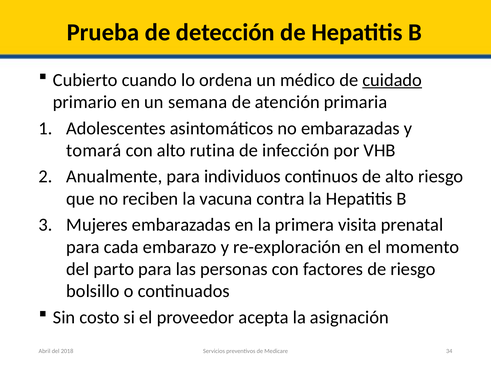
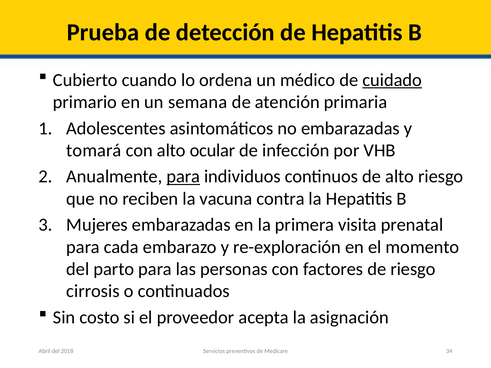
rutina: rutina -> ocular (213, 150)
para underline: none -> present (183, 177)
bolsillo: bolsillo -> cirrosis (93, 291)
